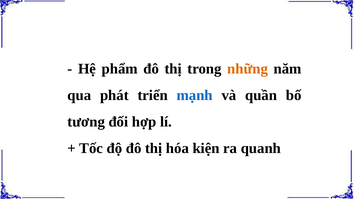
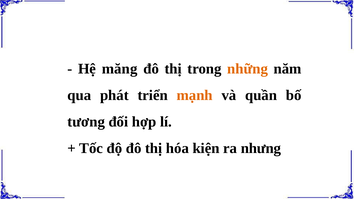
phẩm: phẩm -> măng (120, 69)
mạnh colour: blue -> orange (195, 95)
quanh: quanh -> nhưng (261, 148)
